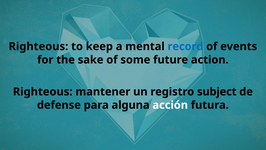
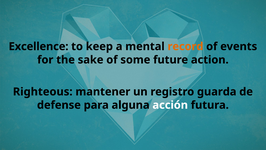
Righteous: Righteous -> Excellence (39, 46)
record colour: blue -> orange (185, 46)
subject: subject -> guarda (217, 92)
